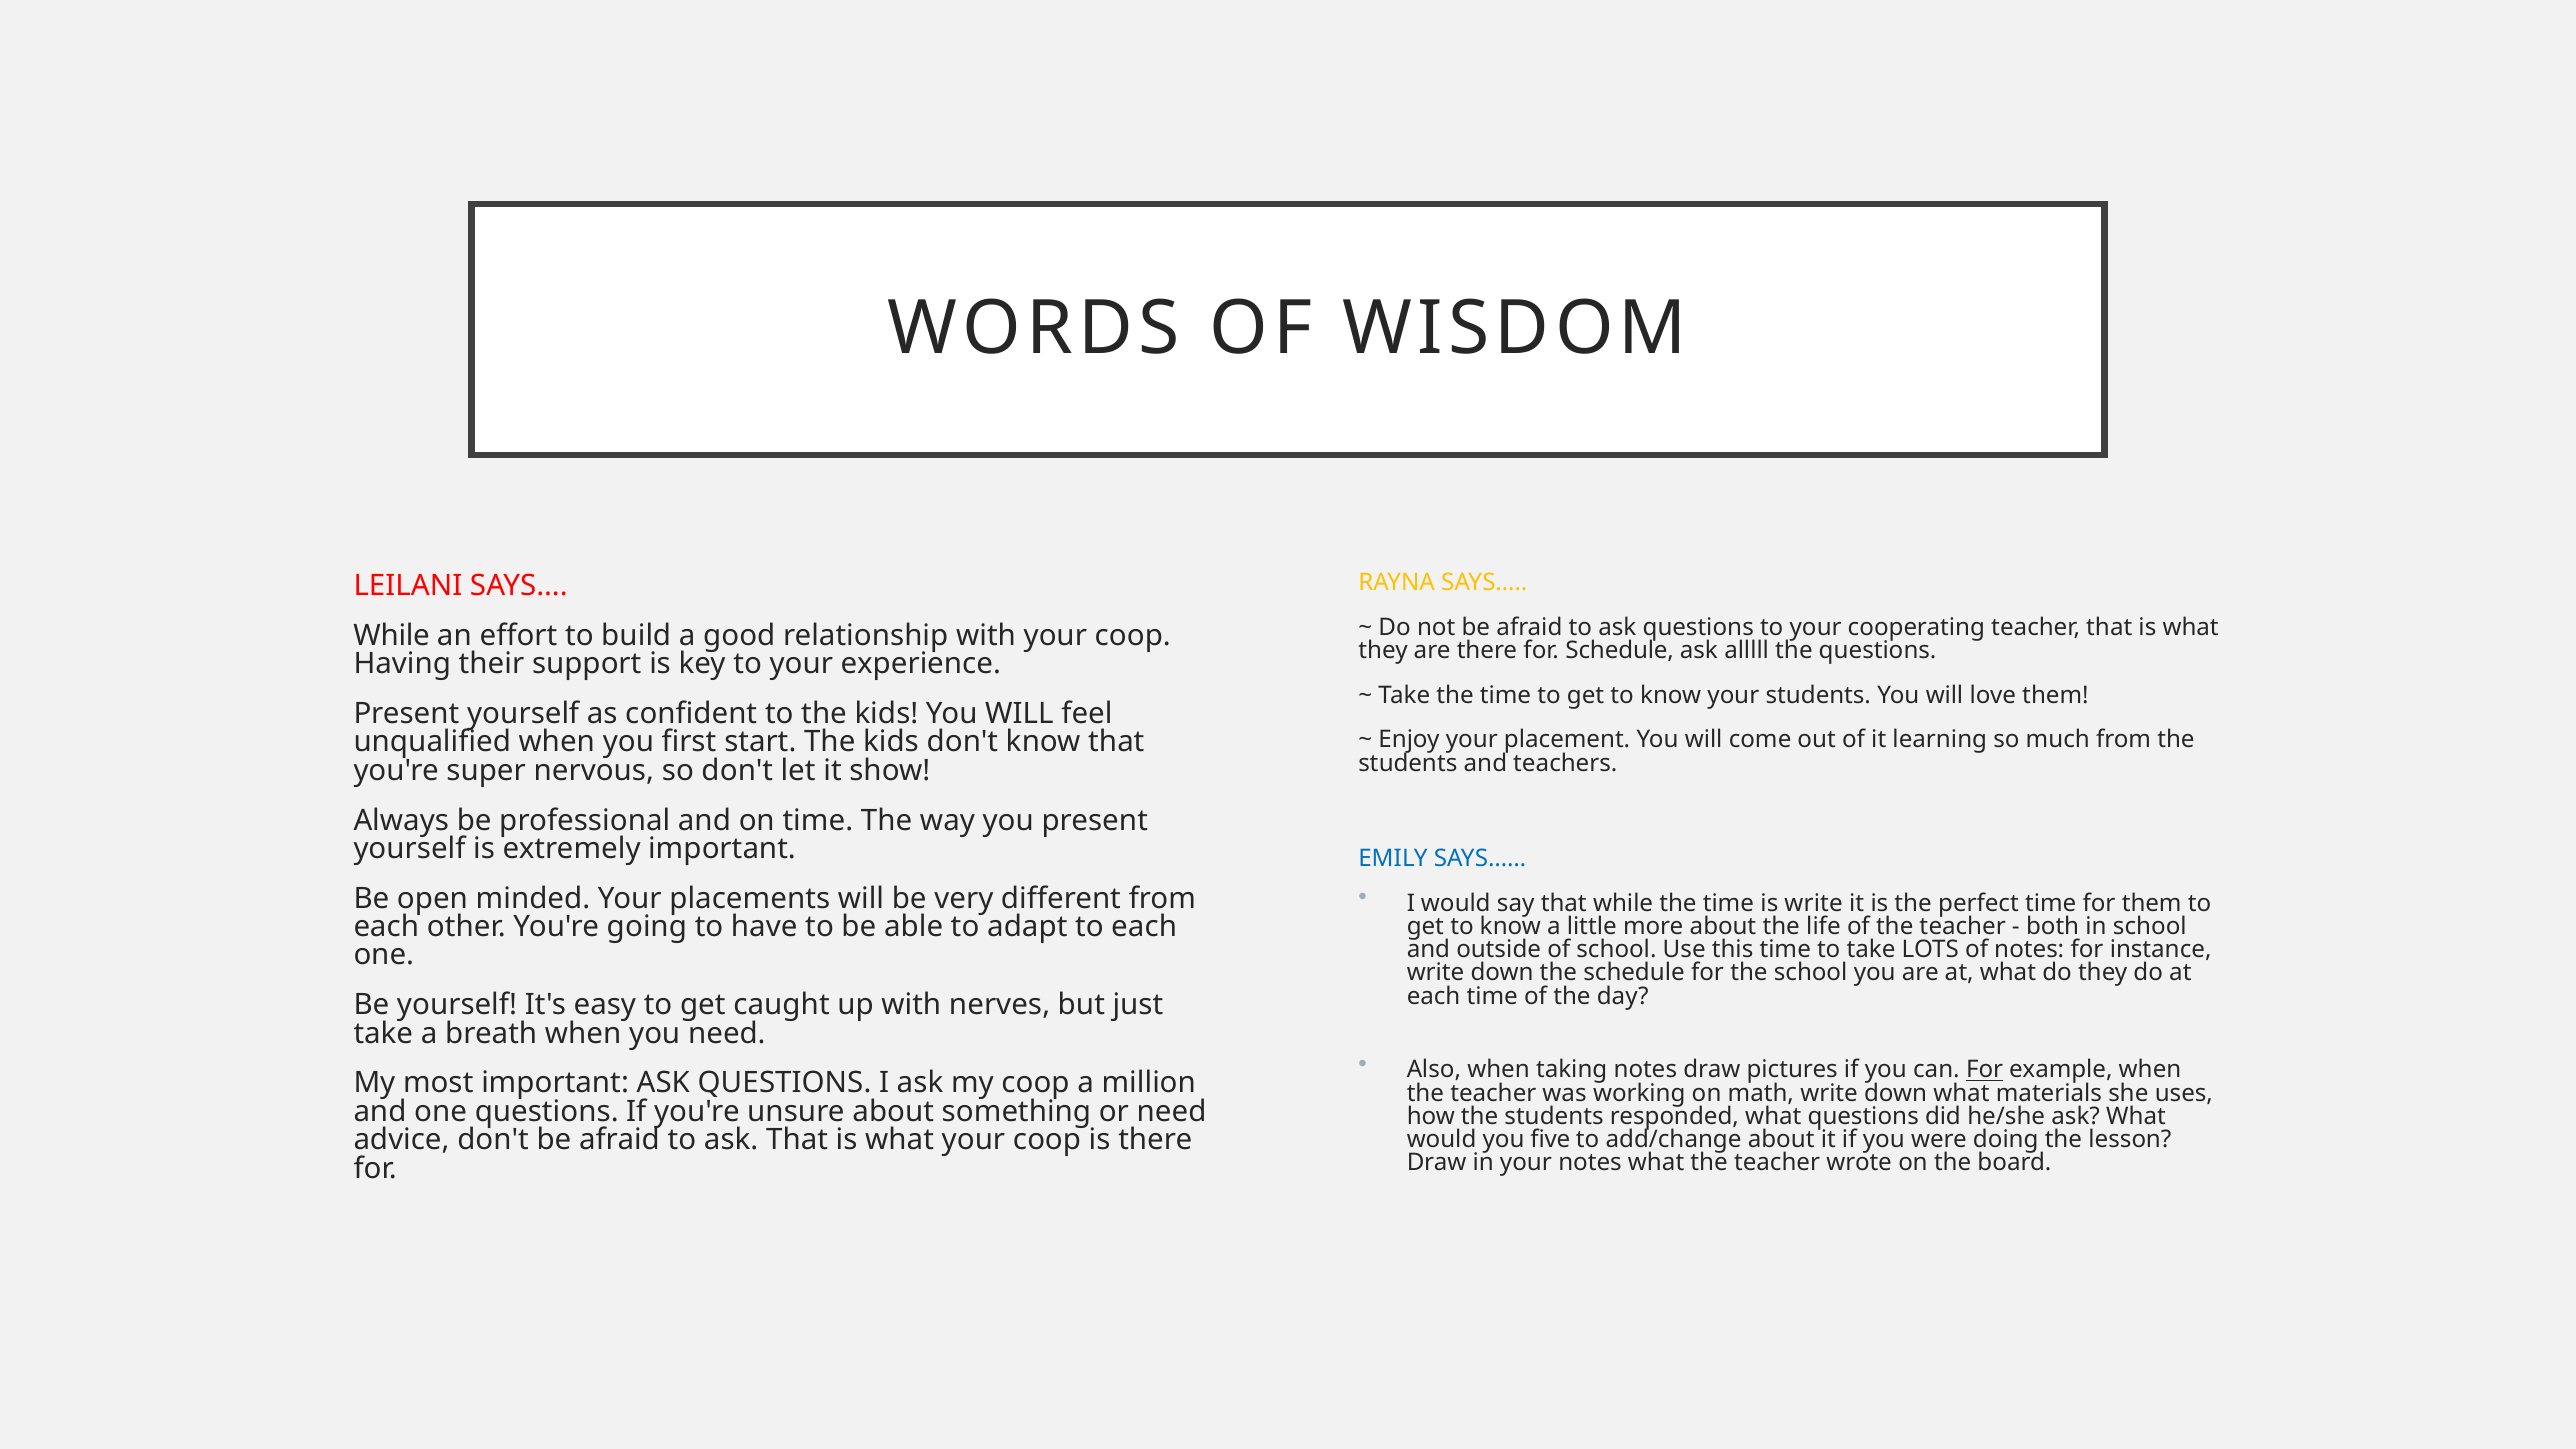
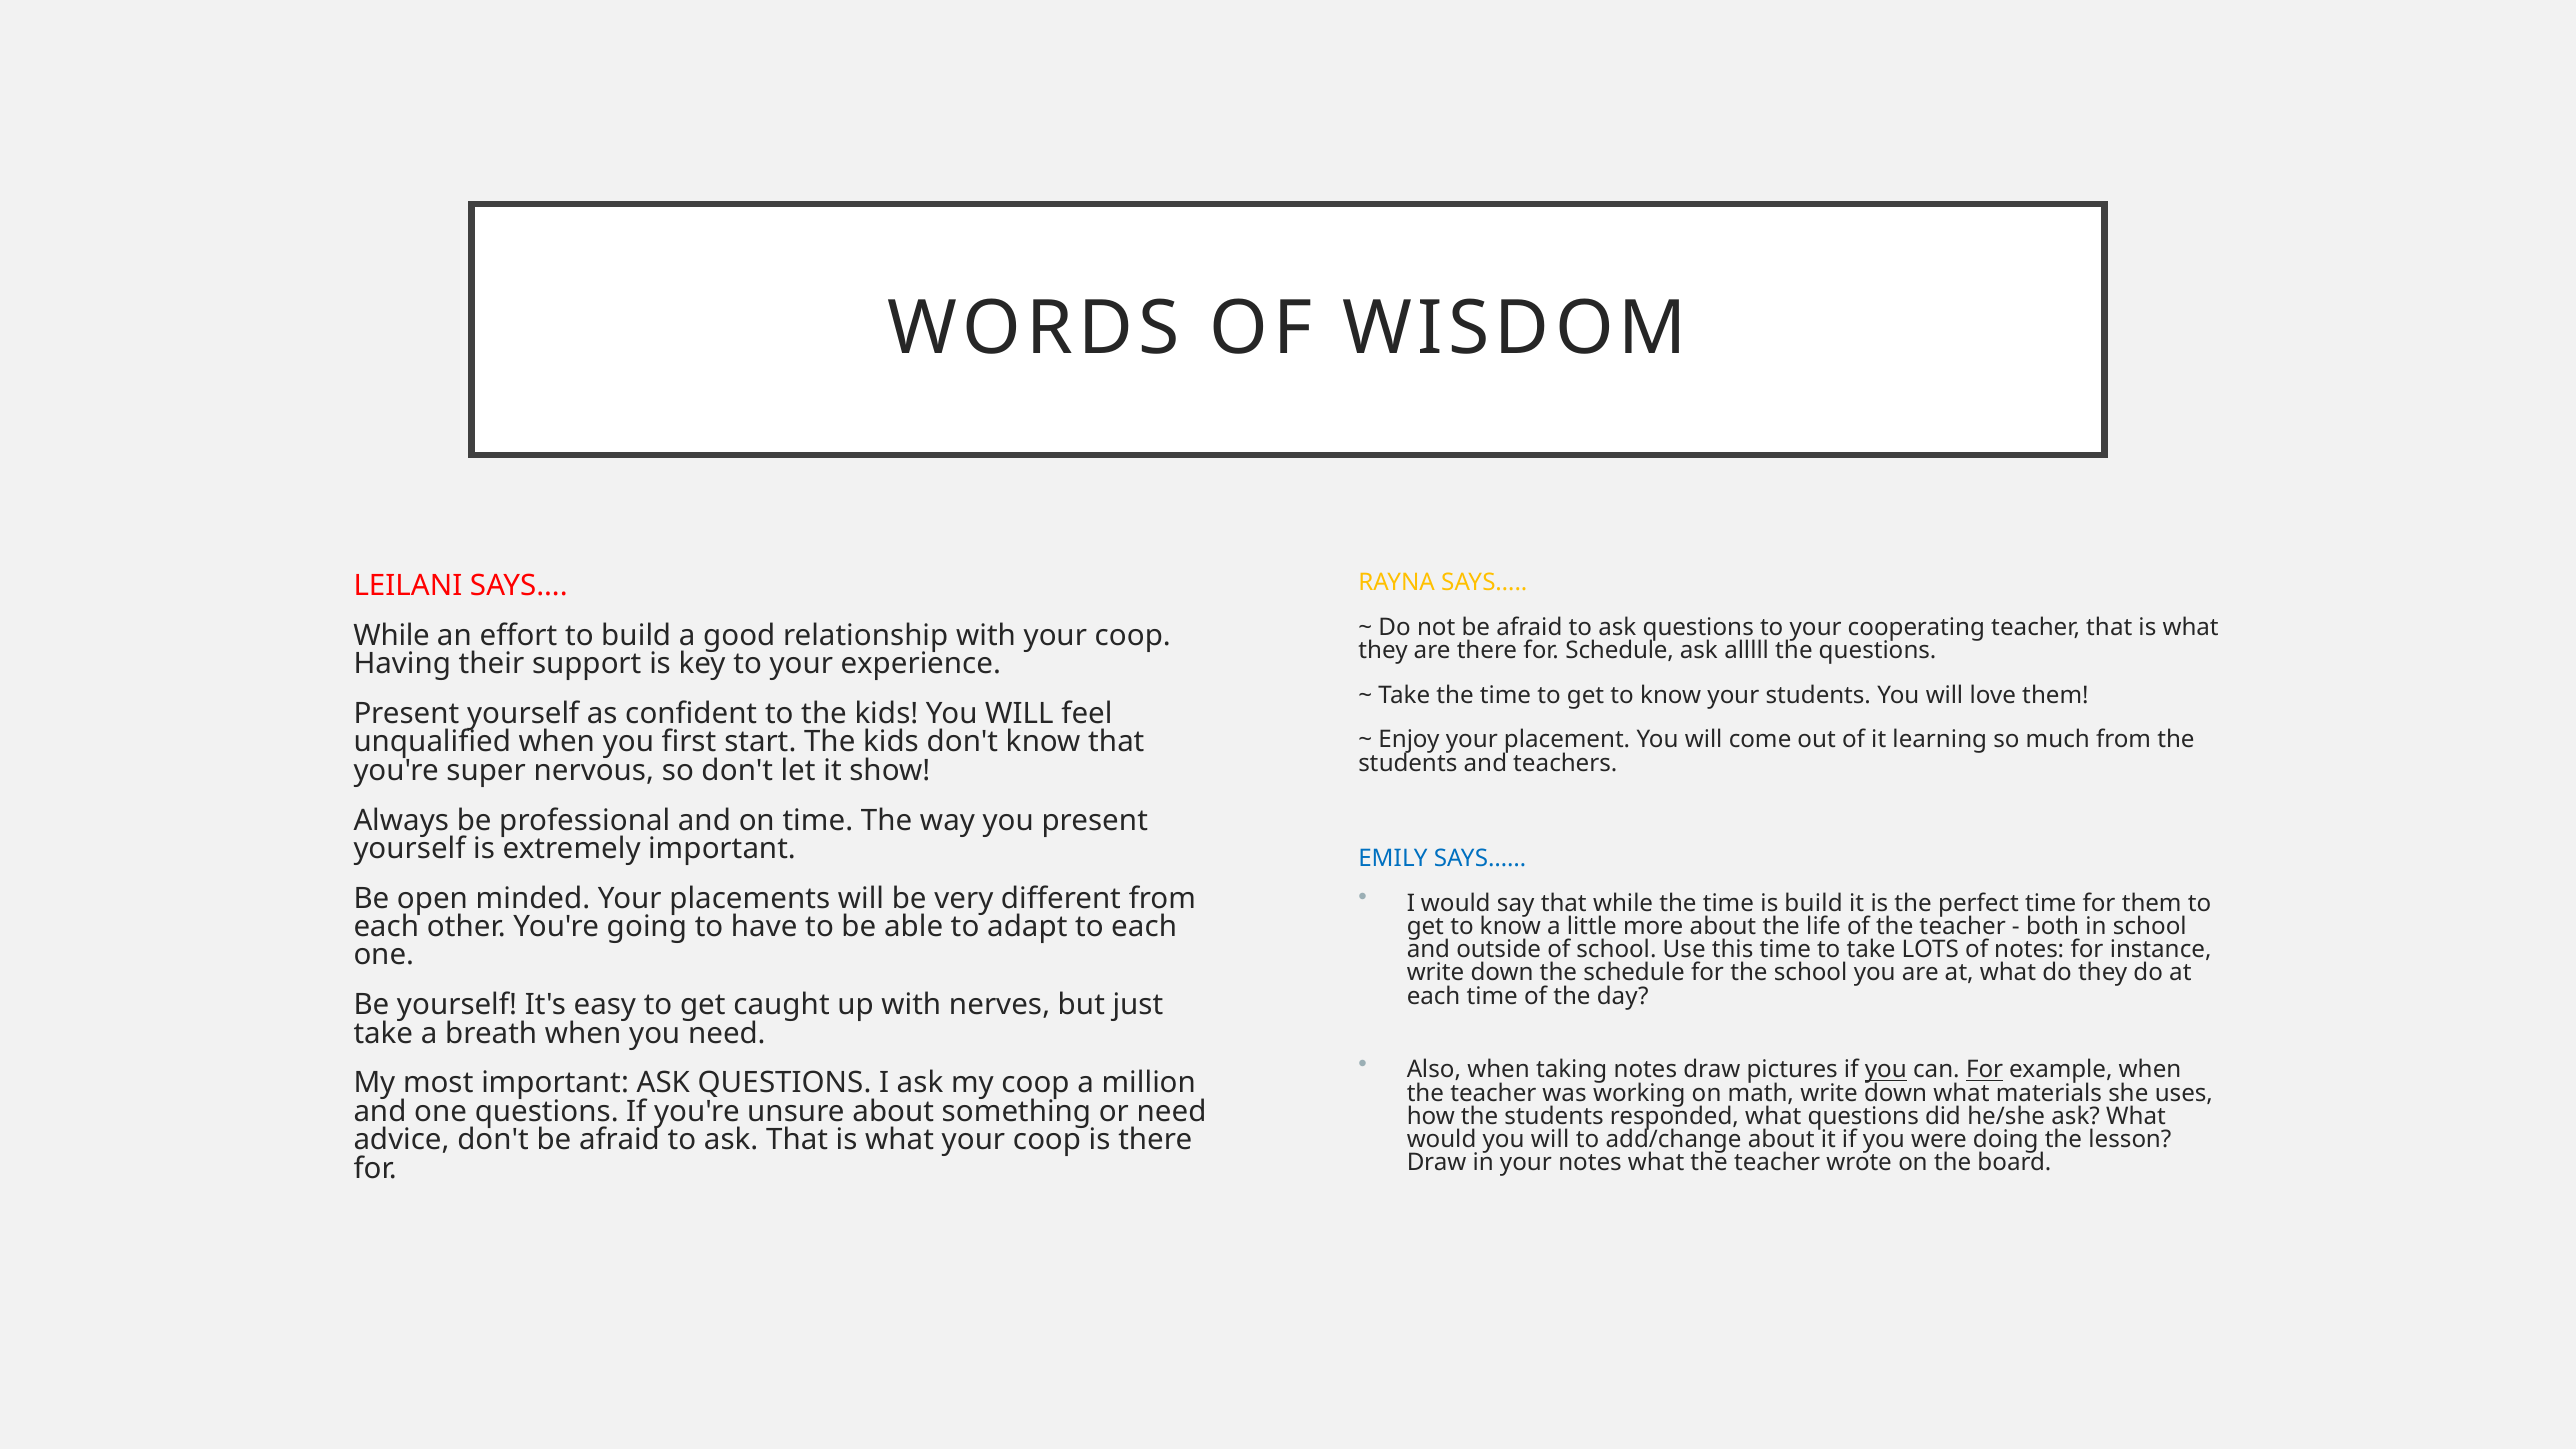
is write: write -> build (1814, 903)
you underline: none -> present (1886, 1070)
would you five: five -> will (1550, 1140)
